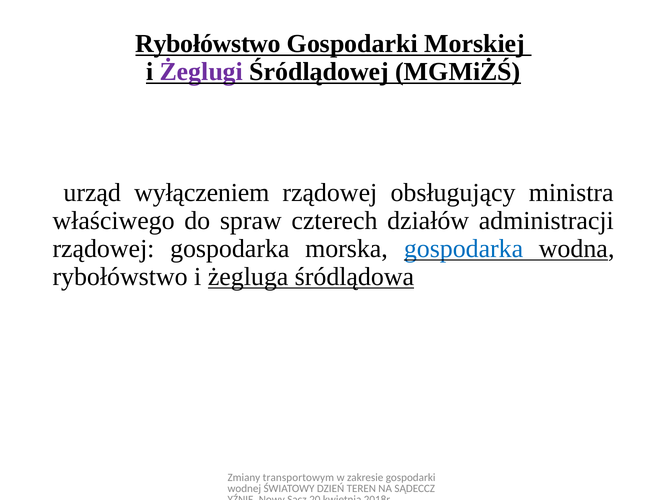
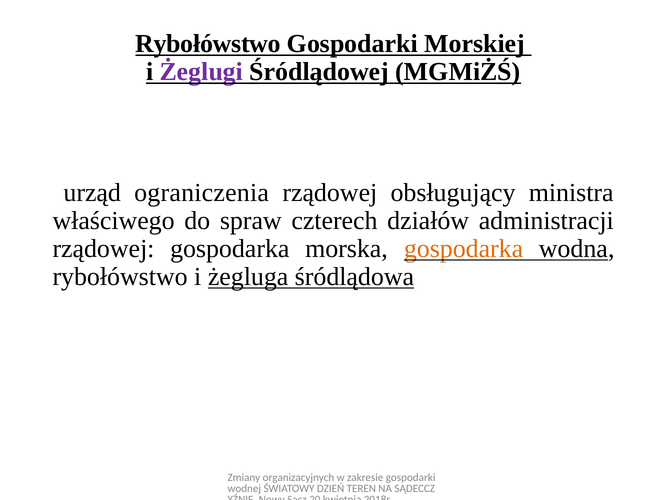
wyłączeniem: wyłączeniem -> ograniczenia (202, 193)
gospodarka colour: blue -> orange (464, 249)
transportowym: transportowym -> organizacyjnych (298, 478)
